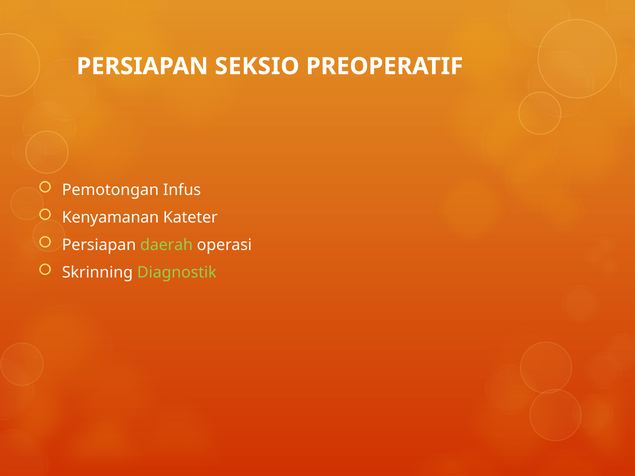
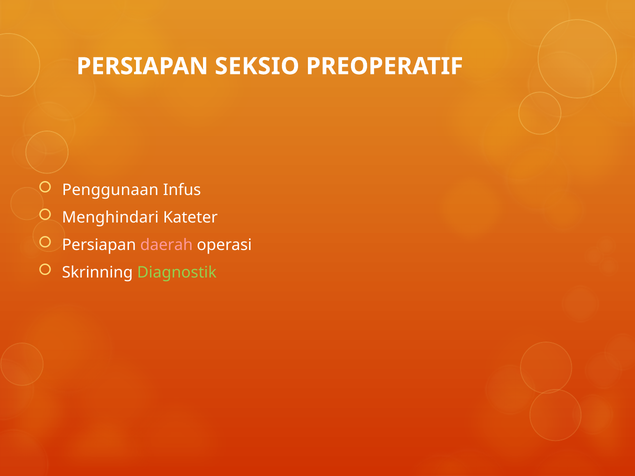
Pemotongan: Pemotongan -> Penggunaan (110, 190)
Kenyamanan: Kenyamanan -> Menghindari (110, 218)
daerah colour: light green -> pink (167, 245)
